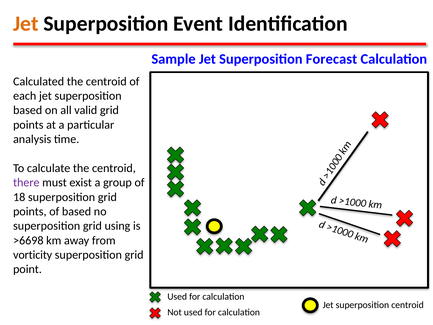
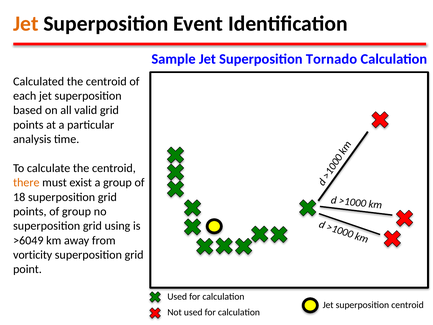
Forecast: Forecast -> Tornado (331, 59)
there colour: purple -> orange (26, 182)
of based: based -> group (76, 211)
>6698: >6698 -> >6049 (28, 240)
